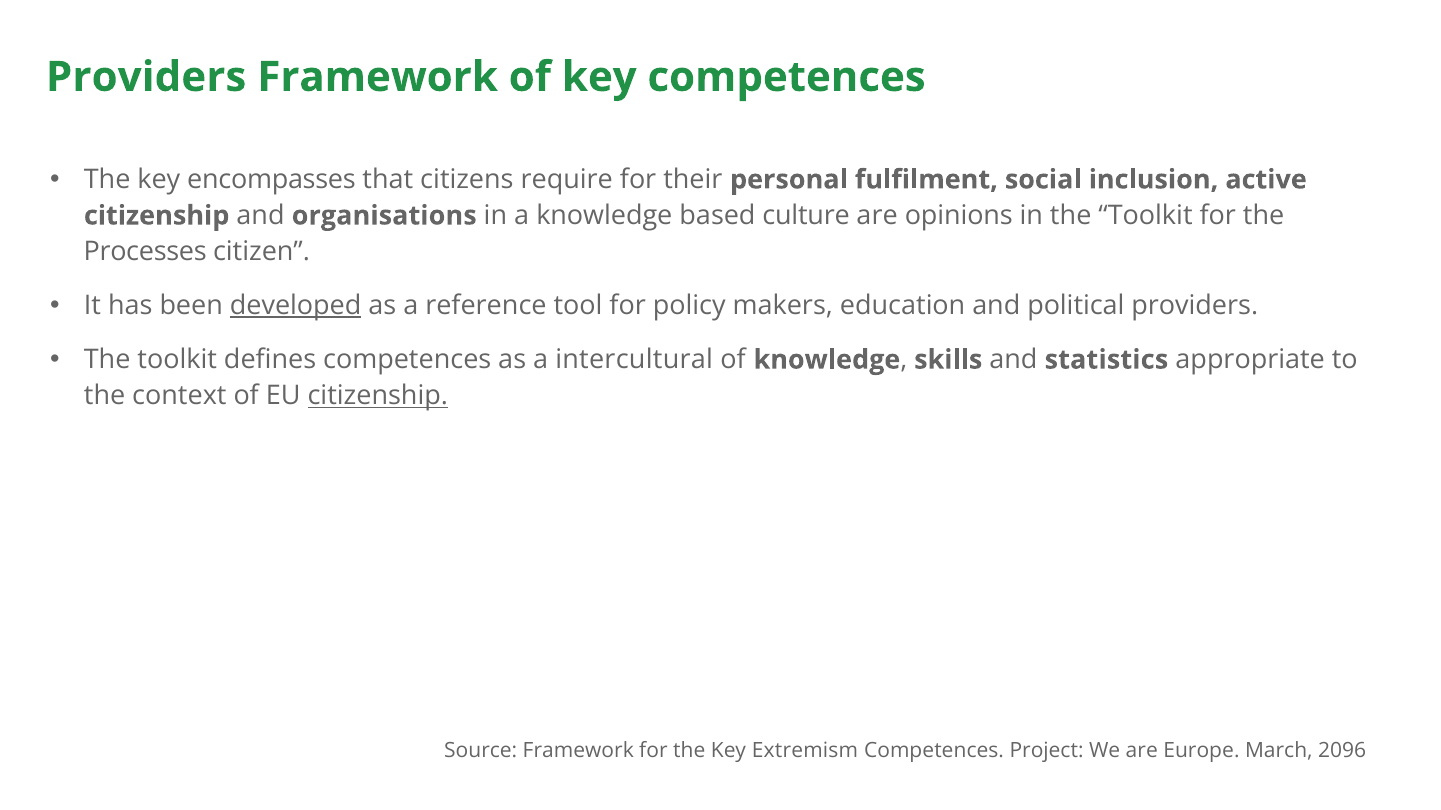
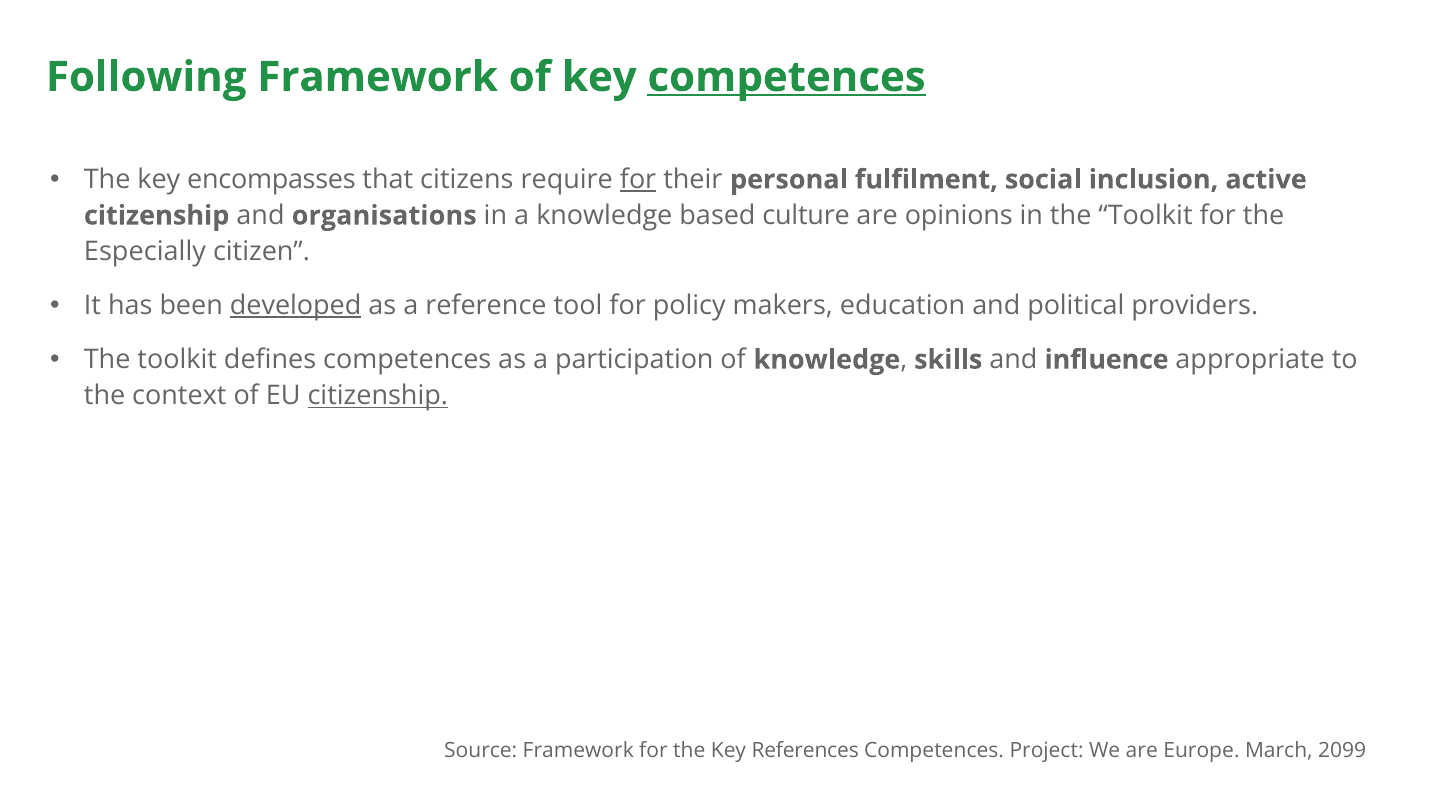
Providers: Providers -> Following (146, 77)
competences underline: none -> present (787, 77)
for underline: none -> present (638, 180)
Processes: Processes -> Especially (145, 252)
intercultural: intercultural -> participation (634, 360)
statistics: statistics -> influence (1107, 360)
Extremism: Extremism -> References (805, 751)
2096: 2096 -> 2099 (1342, 751)
